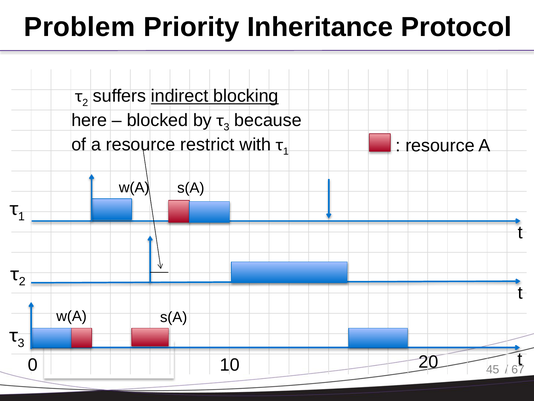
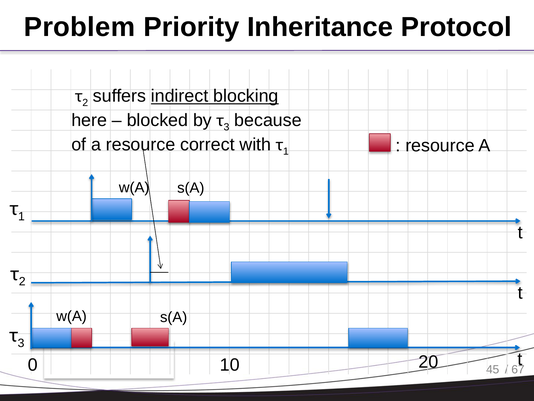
restrict: restrict -> correct (207, 144)
